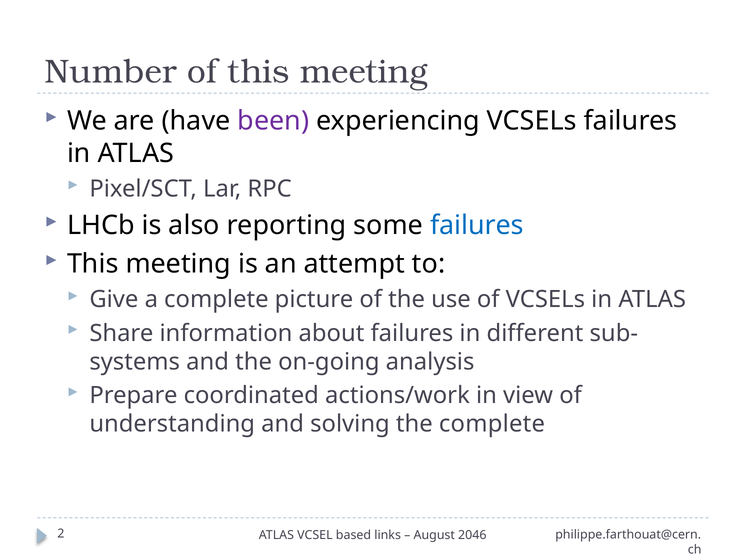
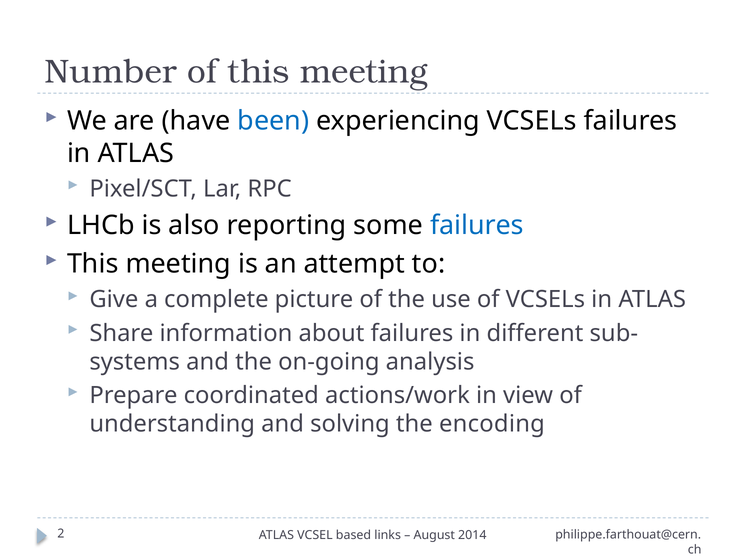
been colour: purple -> blue (273, 121)
the complete: complete -> encoding (492, 424)
2046: 2046 -> 2014 (472, 535)
